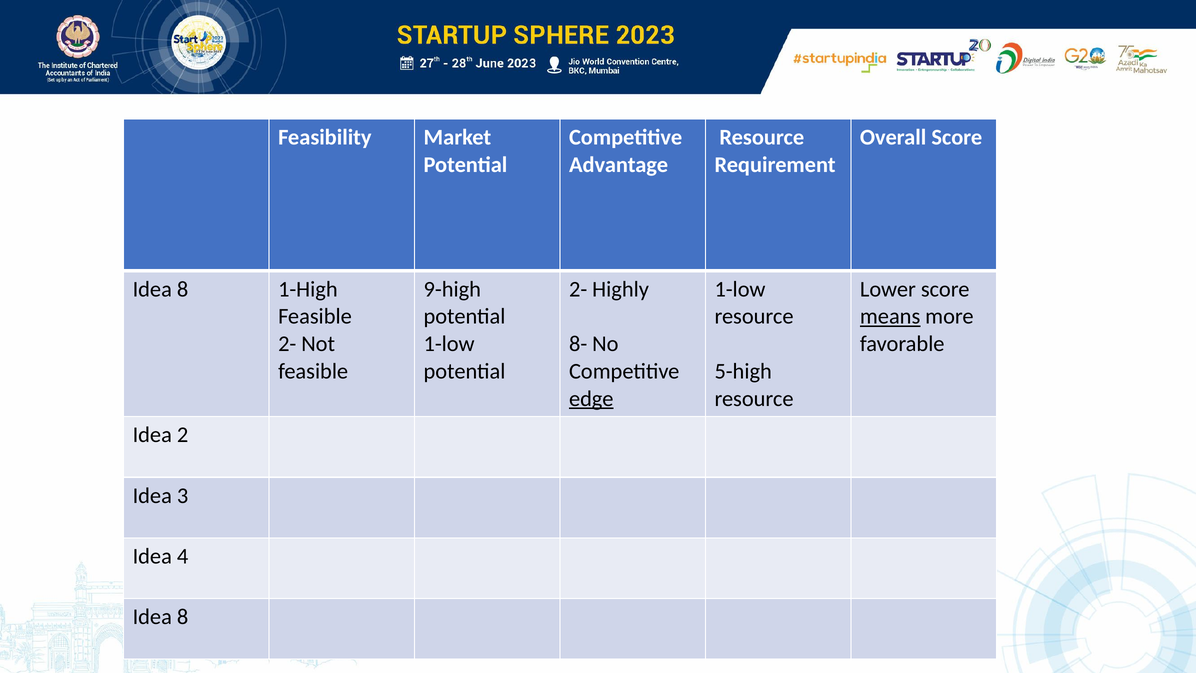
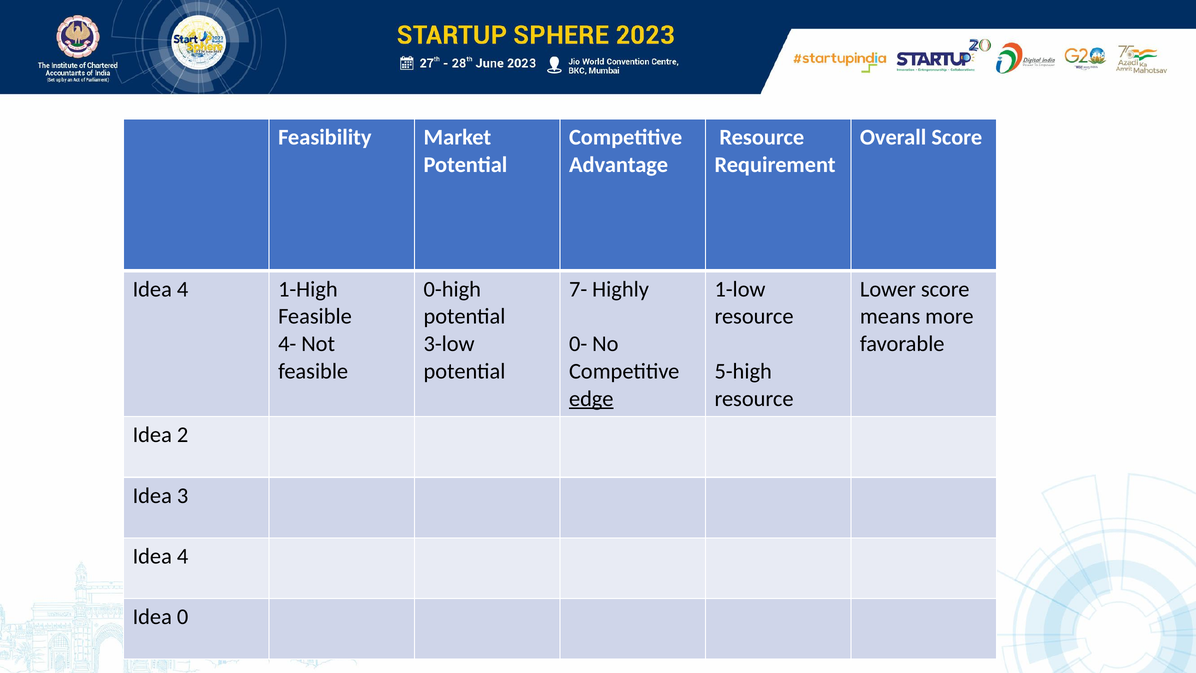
8: 8 -> 4 (183, 289)
9-high: 9-high -> 0-high (452, 289)
2-: 2- -> 7- (578, 289)
means underline: present -> none (890, 316)
2-: 2- -> 4- (287, 344)
1-low: 1-low -> 3-low (449, 344)
8-: 8- -> 0- (578, 344)
8: 8 -> 0 (183, 617)
